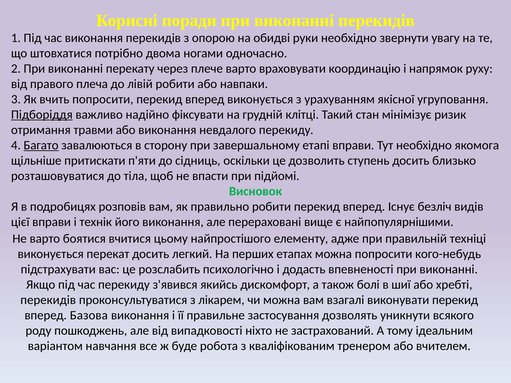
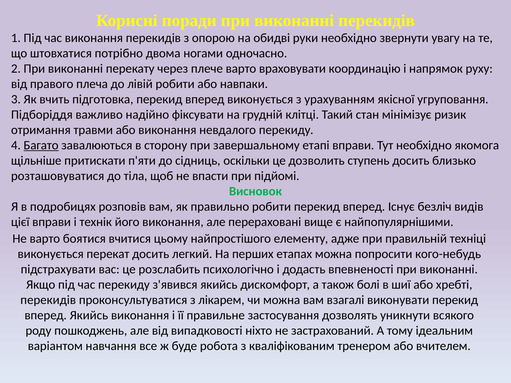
вчить попросити: попросити -> підготовка (103, 99)
Підборіддя underline: present -> none (42, 115)
вперед Базова: Базова -> Якийсь (89, 316)
